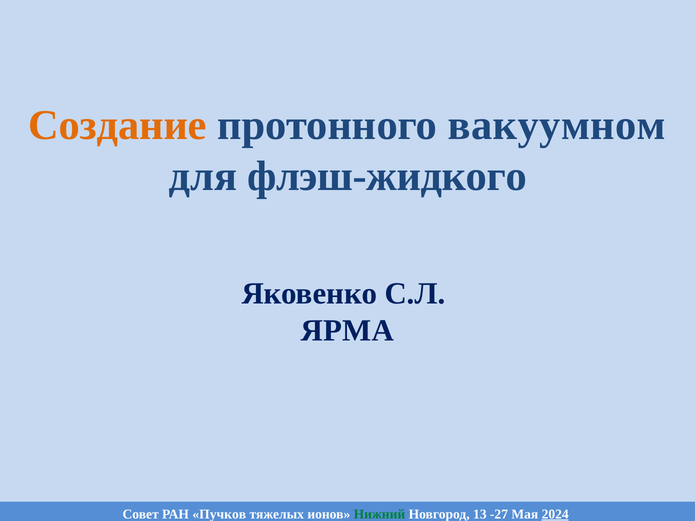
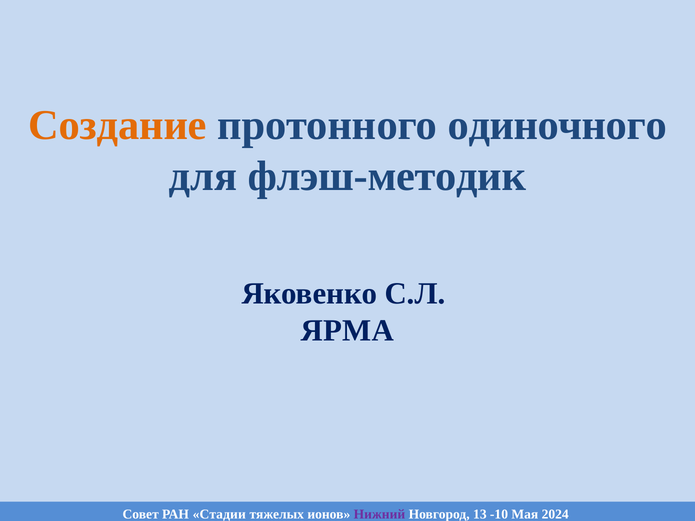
вакуумном: вакуумном -> одиночного (557, 125)
флэш-жидкого: флэш-жидкого -> флэш-методик (387, 176)
Пучков: Пучков -> Стадии (219, 514)
Нижний colour: green -> purple (379, 514)
-27: -27 -> -10 (499, 514)
2024 underline: present -> none (555, 514)
